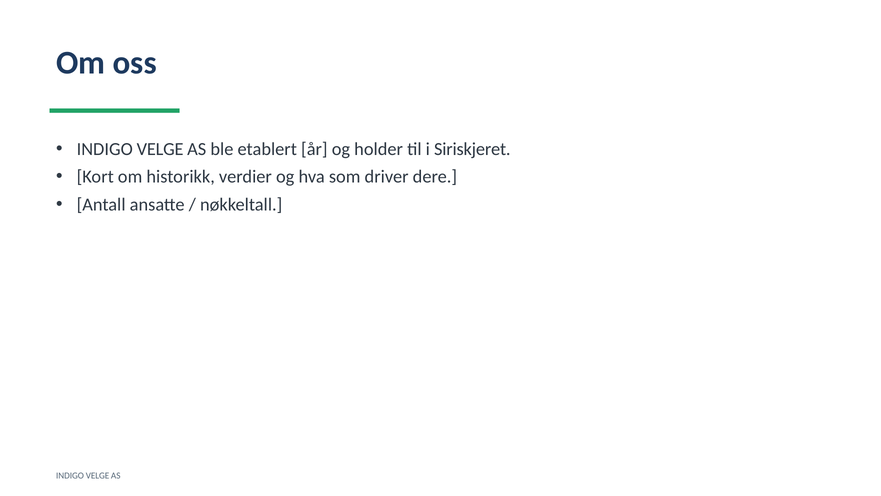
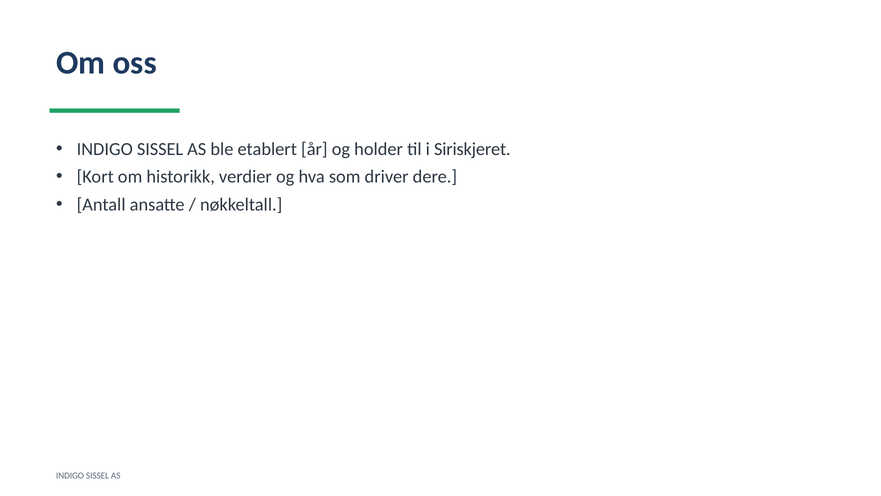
VELGE: VELGE -> SISSEL (160, 149)
VELGE: VELGE -> SISSEL (98, 475)
